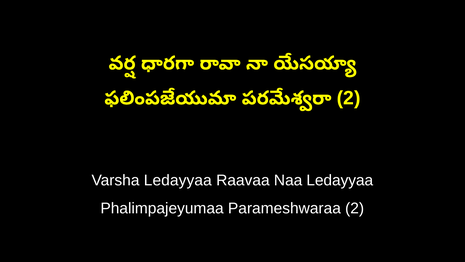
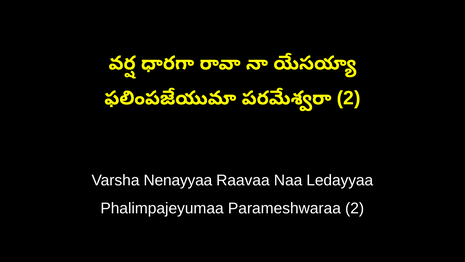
Varsha Ledayyaa: Ledayyaa -> Nenayyaa (178, 180)
